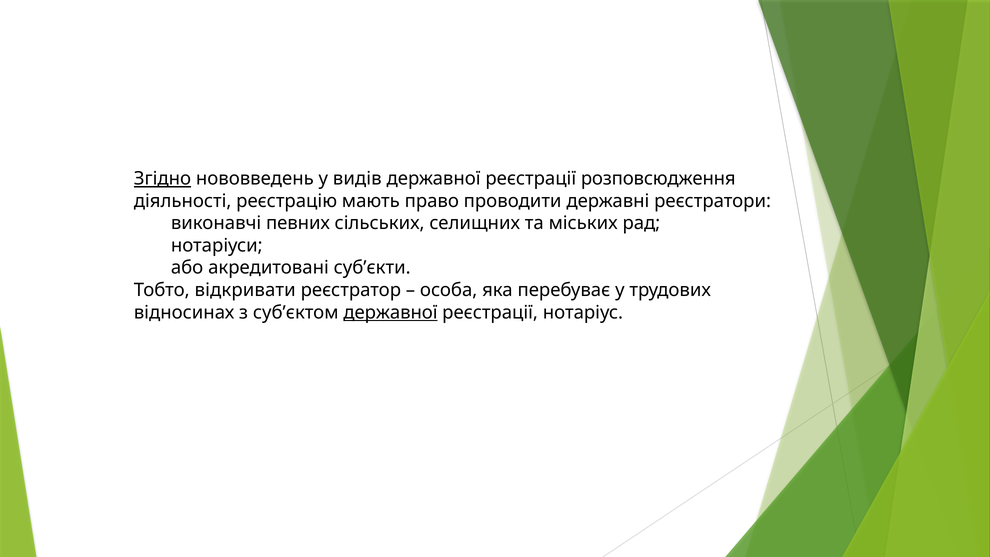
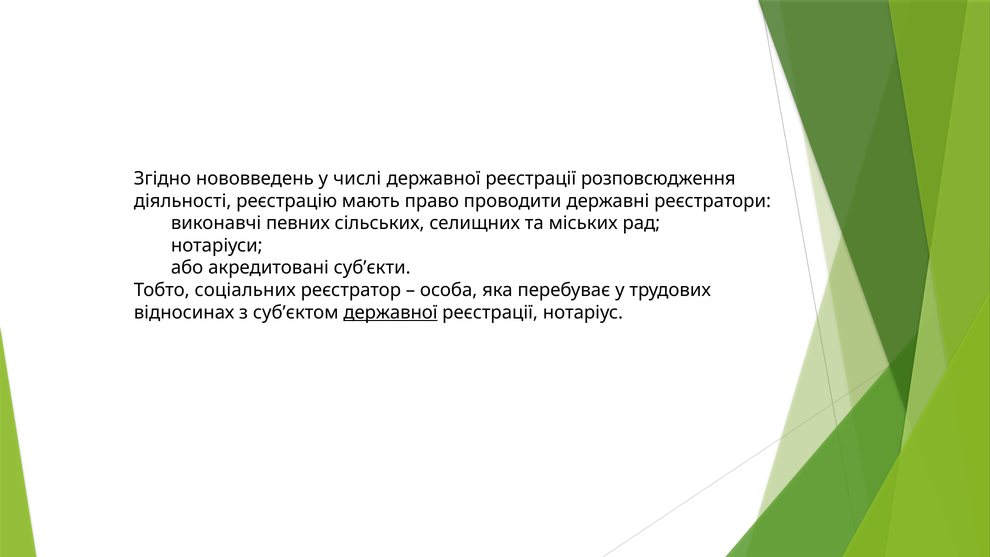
Згідно underline: present -> none (162, 179)
видів: видів -> числі (357, 179)
відкривати: відкривати -> соціальних (245, 290)
